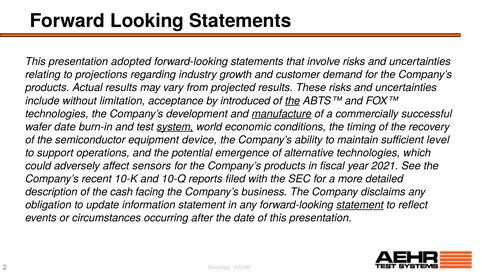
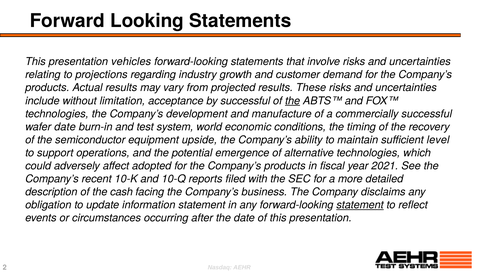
adopted: adopted -> vehicles (131, 62)
by introduced: introduced -> successful (245, 101)
manufacture underline: present -> none (282, 114)
system underline: present -> none (175, 127)
device: device -> upside (200, 140)
sensors: sensors -> adopted (152, 166)
